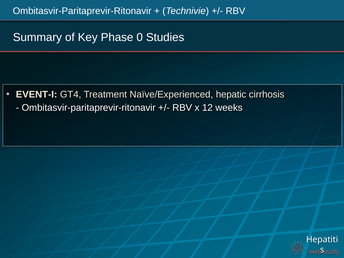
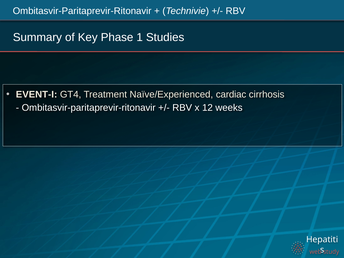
0: 0 -> 1 (140, 37)
hepatic: hepatic -> cardiac (231, 94)
